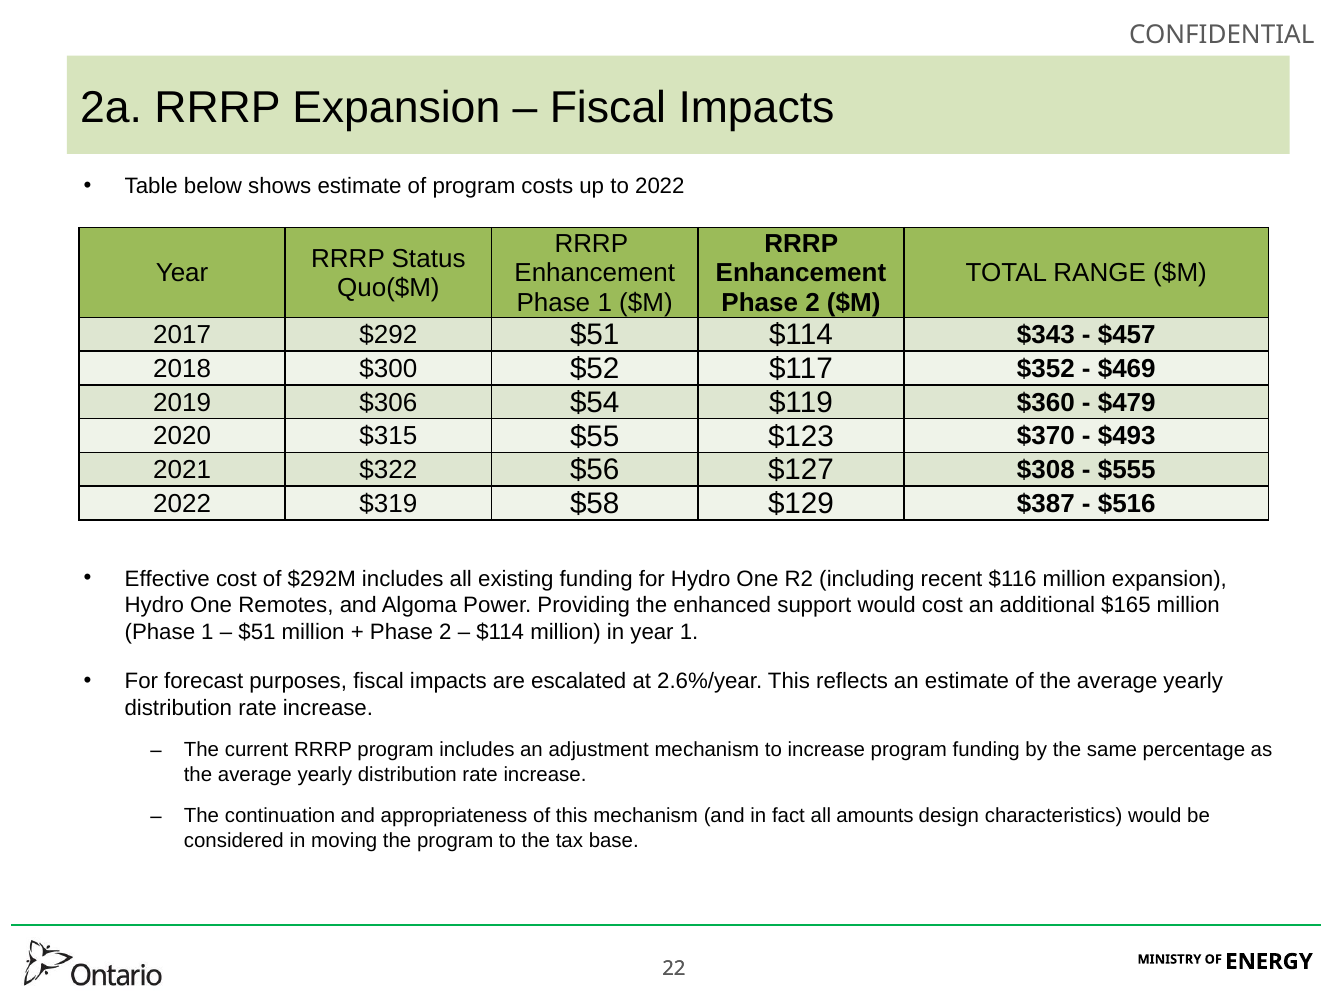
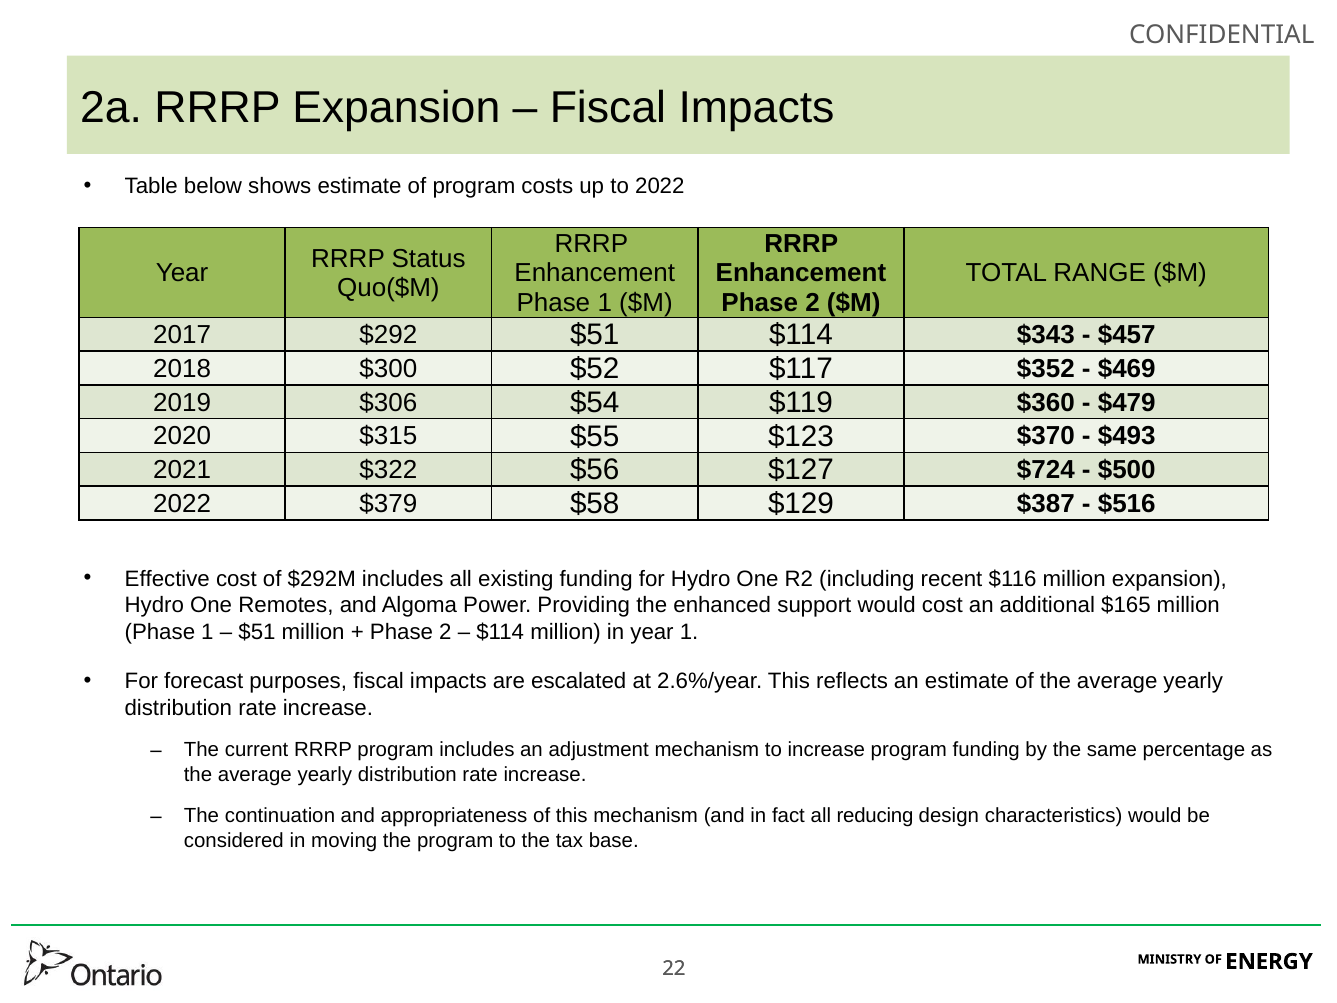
$308: $308 -> $724 (1046, 470)
$555: $555 -> $500 (1127, 470)
$319: $319 -> $379 (388, 504)
amounts: amounts -> reducing (875, 816)
